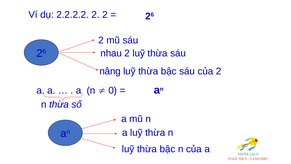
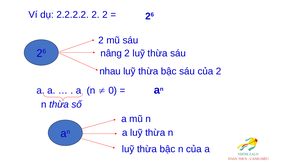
nhau: nhau -> nâng (111, 53)
nâng: nâng -> nhau (110, 71)
